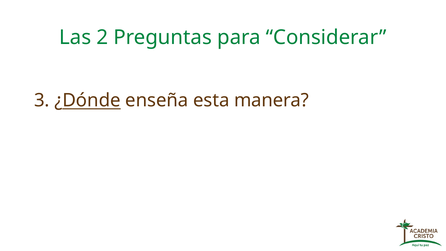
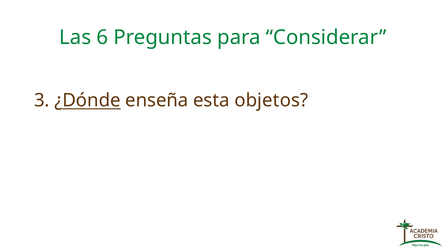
2: 2 -> 6 (102, 37)
manera: manera -> objetos (271, 100)
